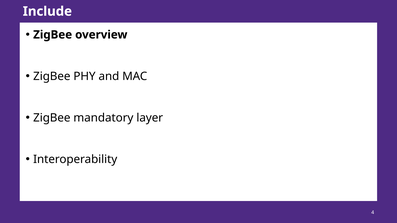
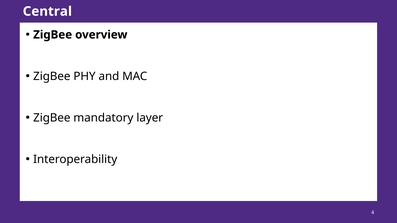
Include: Include -> Central (47, 11)
